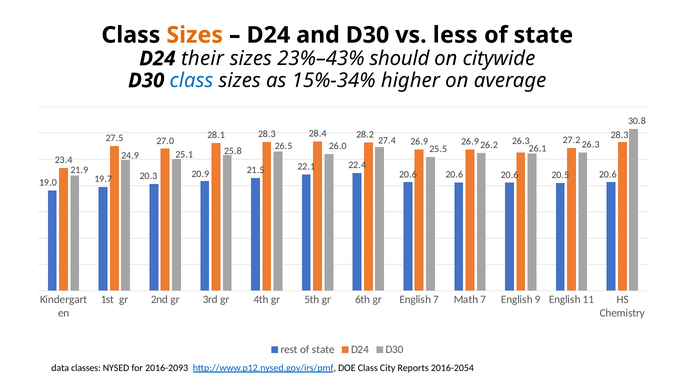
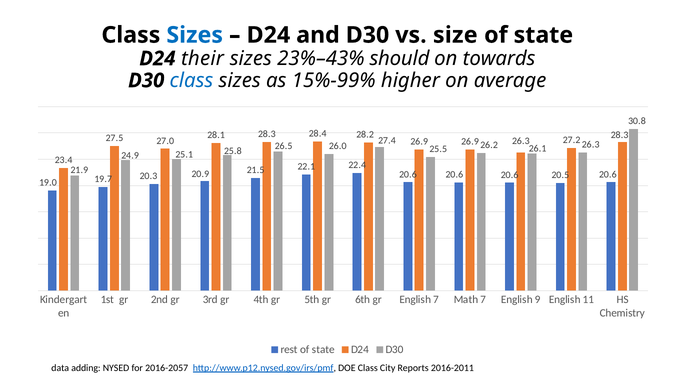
Sizes colour: orange -> blue (195, 35)
less: less -> size (455, 35)
citywide: citywide -> towards (499, 59)
15%-34%: 15%-34% -> 15%-99% (334, 81)
classes: classes -> adding (86, 369)
2016-2093: 2016-2093 -> 2016-2057 (167, 369)
2016-2054: 2016-2054 -> 2016-2011 (452, 369)
